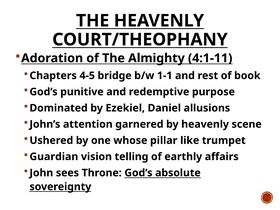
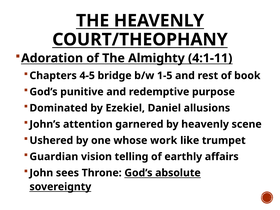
1-1: 1-1 -> 1-5 (165, 76)
pillar: pillar -> work (164, 140)
